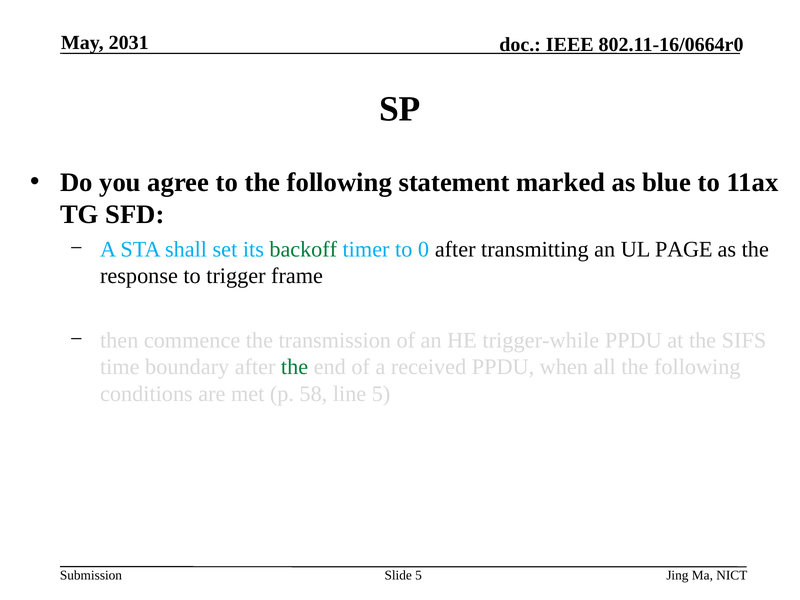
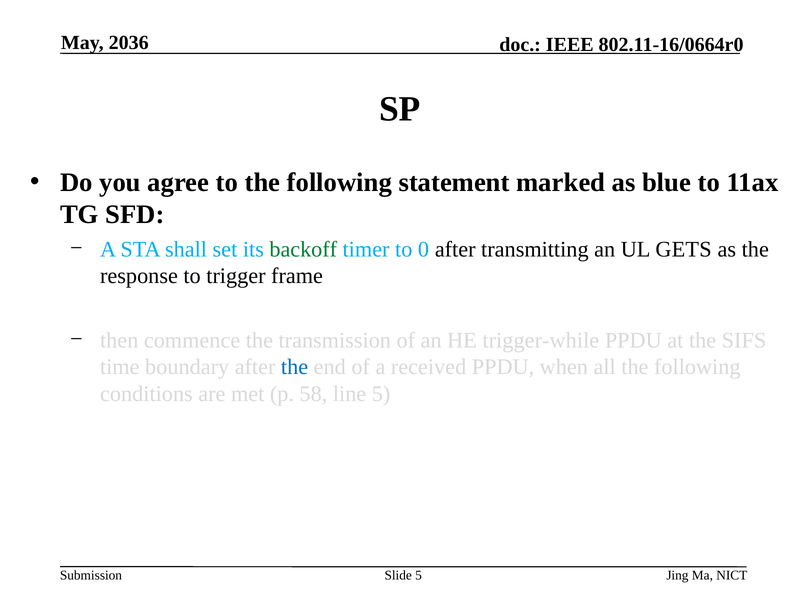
2031: 2031 -> 2036 (129, 42)
PAGE: PAGE -> GETS (684, 249)
the colour: green -> blue (295, 367)
